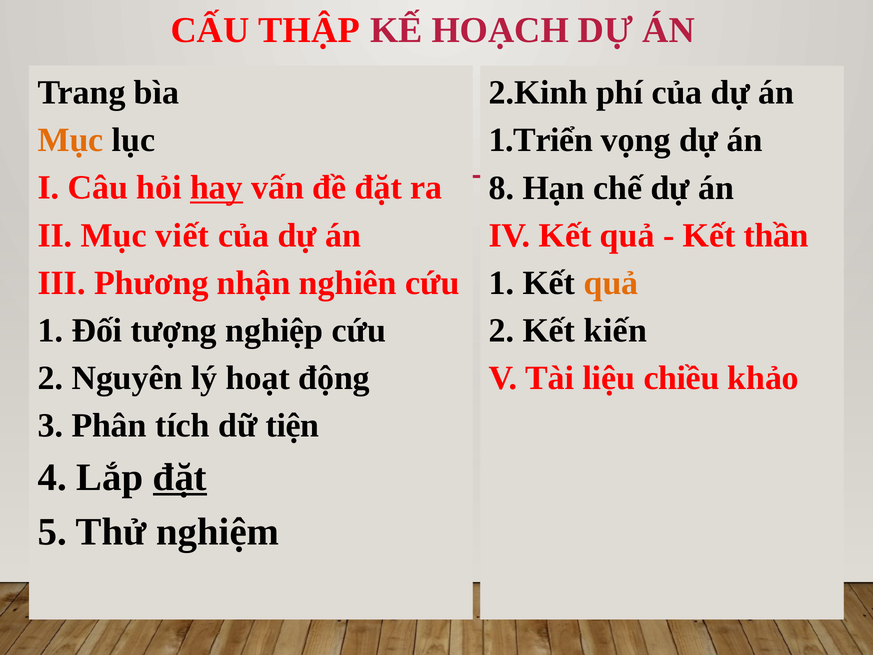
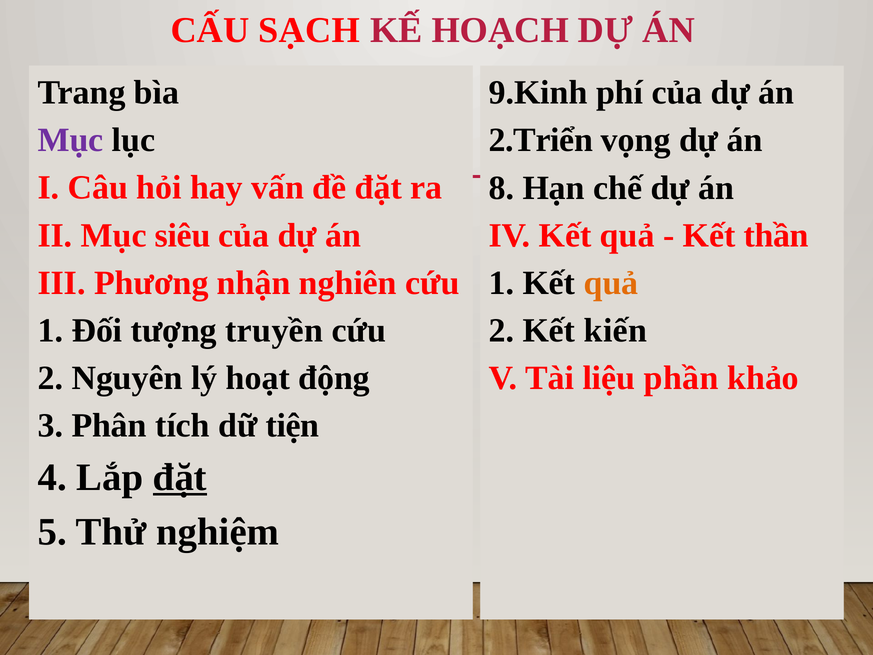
THẬP: THẬP -> SẠCH (309, 30)
2.Kinh: 2.Kinh -> 9.Kinh (538, 93)
Mục colour: orange -> purple (71, 140)
1.Triển: 1.Triển -> 2.Triển (541, 140)
hay underline: present -> none (216, 188)
viết: viết -> siêu (183, 235)
nghiệp: nghiệp -> truyền (274, 330)
chiều: chiều -> phần (681, 378)
